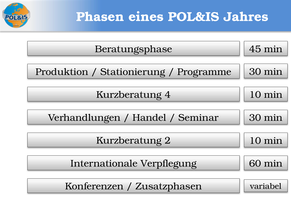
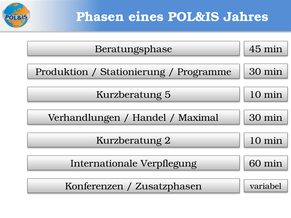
4: 4 -> 5 (168, 95)
Seminar: Seminar -> Maximal (199, 118)
